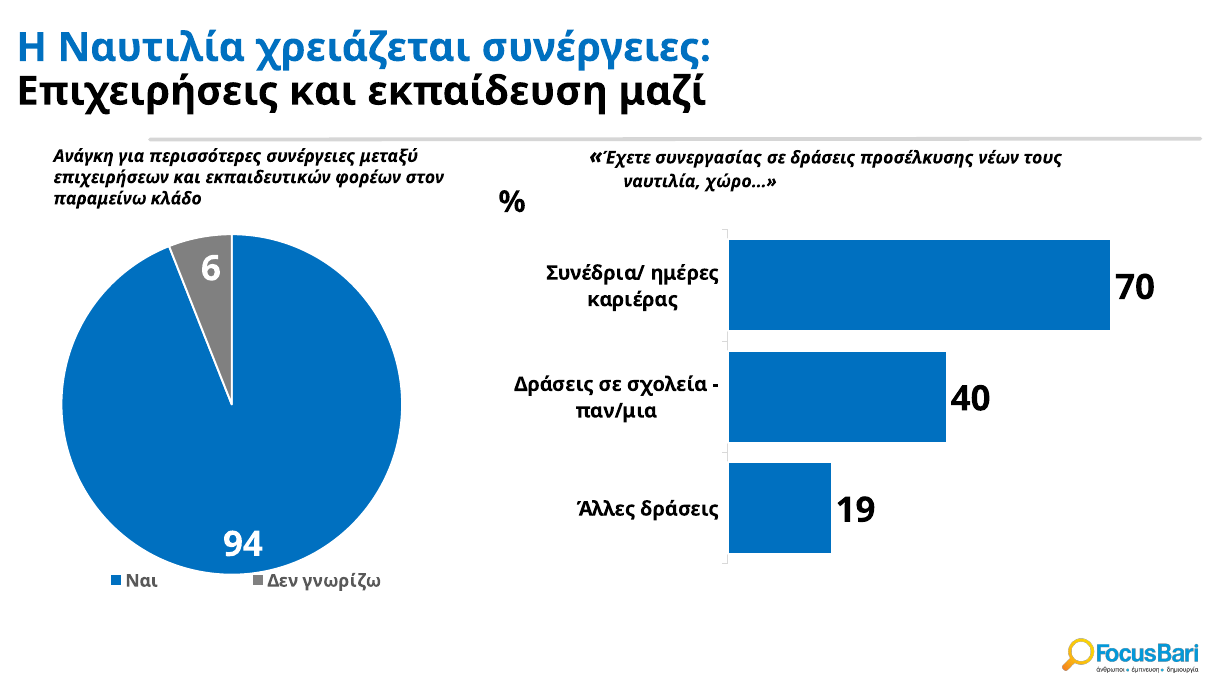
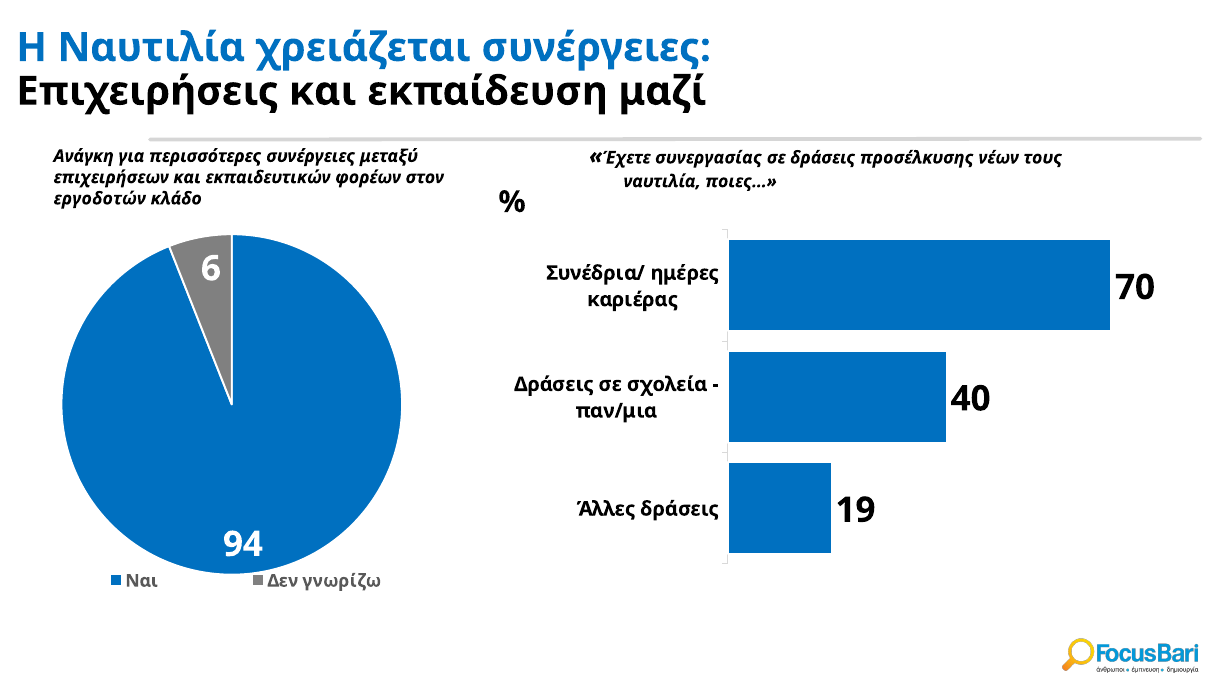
χώρο…: χώρο… -> ποιες… (741, 181)
παραμείνω: παραμείνω -> εργοδοτών (100, 199)
